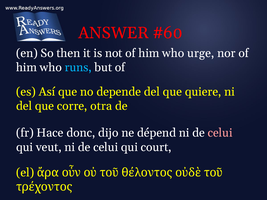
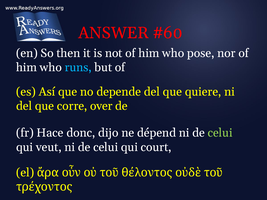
urge: urge -> pose (201, 53)
otra: otra -> over (101, 106)
celui colour: pink -> light green (220, 133)
